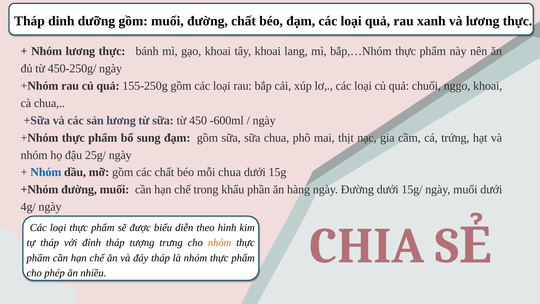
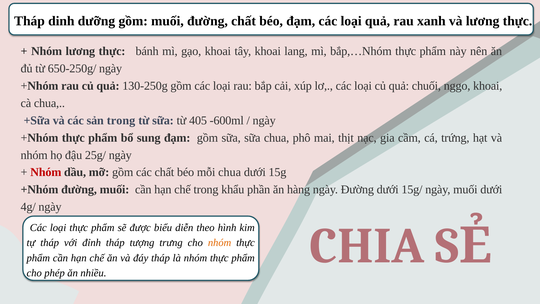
450-250g/: 450-250g/ -> 650-250g/ (72, 69)
155-250g: 155-250g -> 130-250g (145, 86)
sản lương: lương -> trong (121, 120)
450: 450 -> 405 (198, 120)
Nhóm colour: blue -> red (46, 172)
